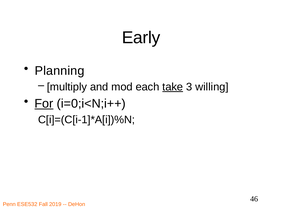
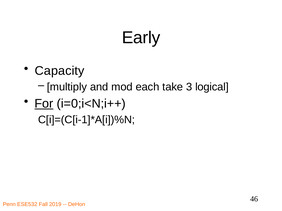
Planning: Planning -> Capacity (60, 71)
take underline: present -> none (173, 87)
willing: willing -> logical (212, 87)
